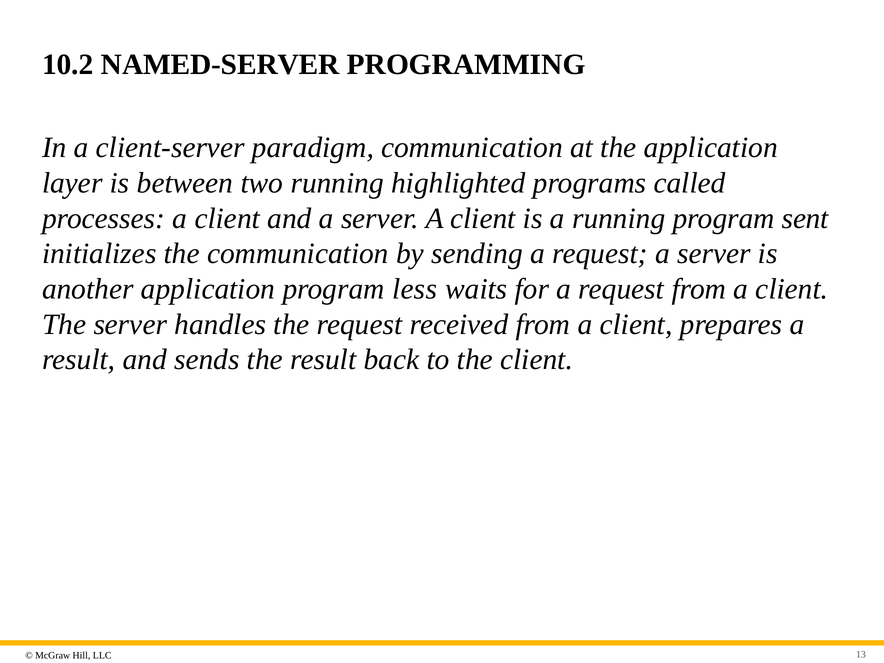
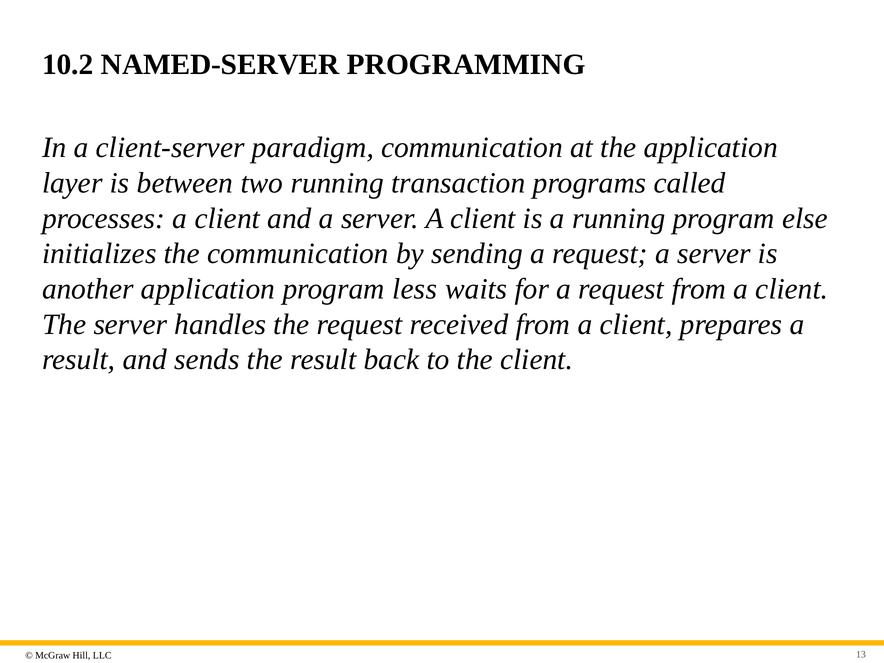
highlighted: highlighted -> transaction (458, 183)
sent: sent -> else (805, 218)
